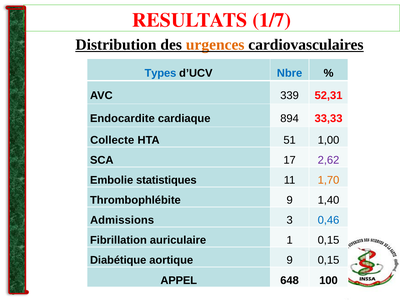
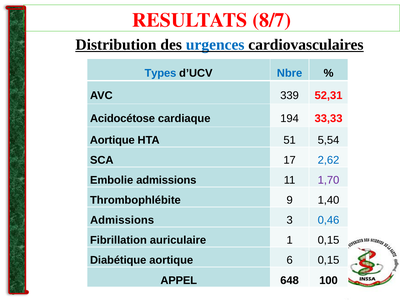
1/7: 1/7 -> 8/7 (272, 20)
urgences colour: orange -> blue (215, 45)
Endocardite: Endocardite -> Acidocétose (122, 119)
894: 894 -> 194 (290, 119)
Collecte: Collecte -> Aortique (112, 140)
1,00: 1,00 -> 5,54 (329, 140)
2,62 colour: purple -> blue (329, 160)
Embolie statistiques: statistiques -> admissions (166, 180)
1,70 colour: orange -> purple (329, 180)
aortique 9: 9 -> 6 (290, 260)
